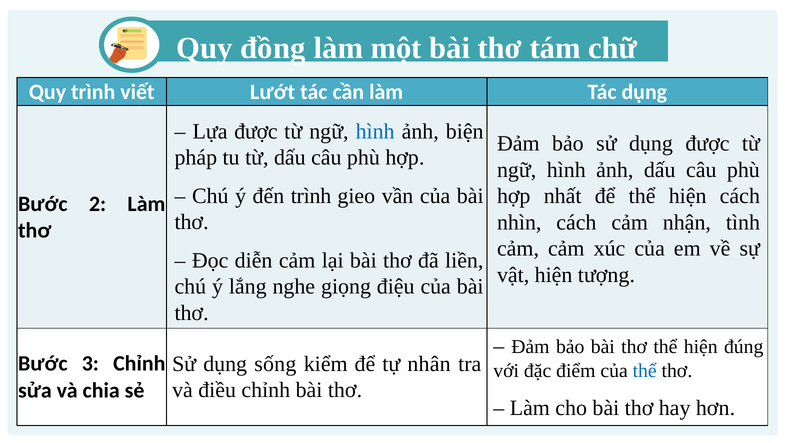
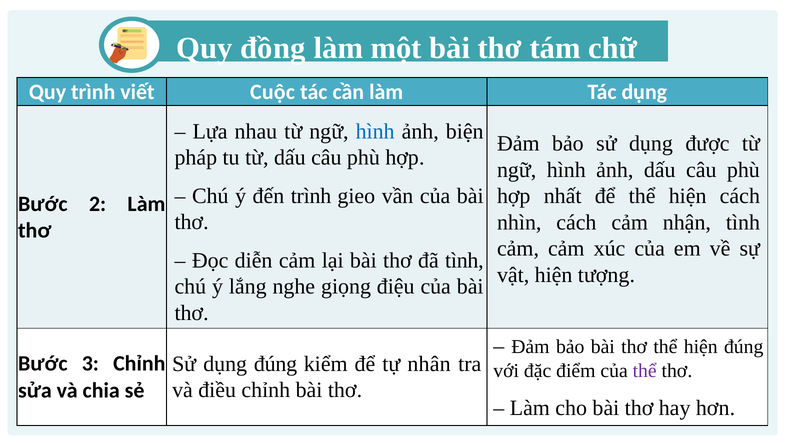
Lướt: Lướt -> Cuộc (273, 92)
Lựa được: được -> nhau (256, 131)
đã liền: liền -> tình (464, 261)
dụng sống: sống -> đúng (276, 364)
thể colour: blue -> purple (645, 371)
